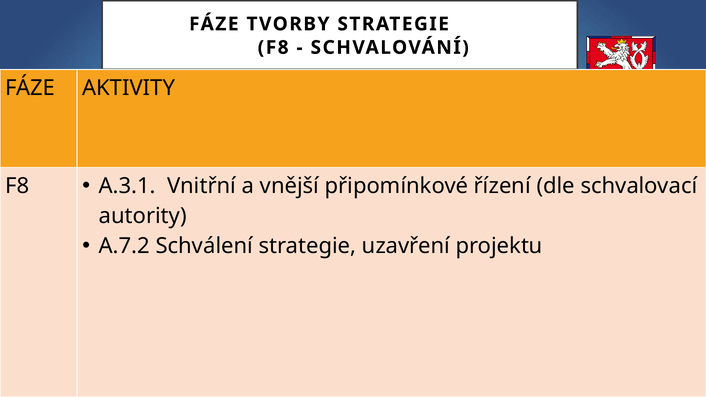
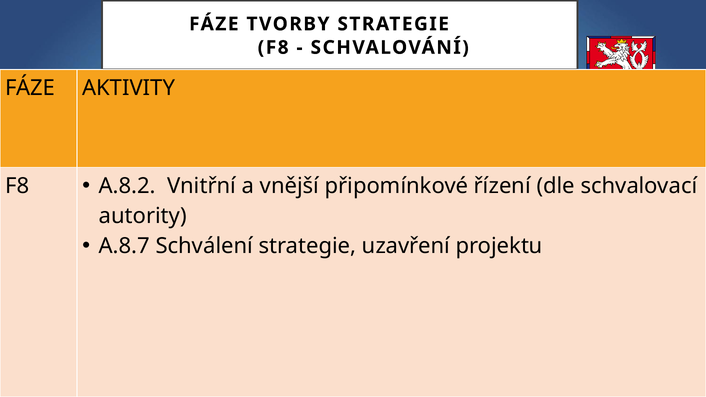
A.3.1: A.3.1 -> A.8.2 (127, 186)
A.7.2: A.7.2 -> A.8.7 (124, 246)
